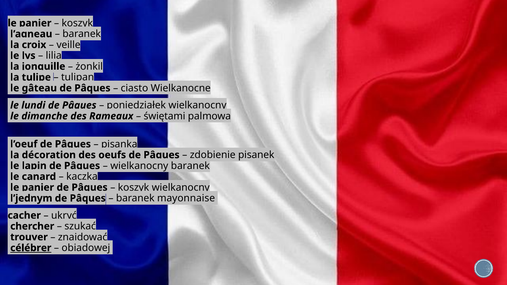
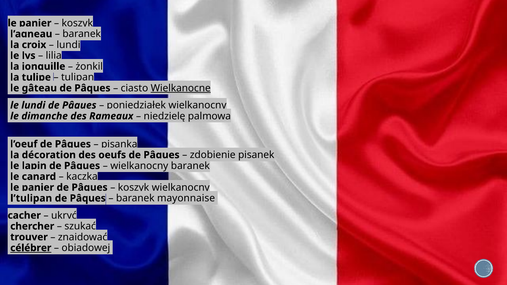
veille: veille -> lundi (68, 45)
Wielkanocne underline: none -> present (181, 88)
świętami: świętami -> niedzielę (164, 116)
l’jednym: l’jednym -> l’tulipan (31, 198)
